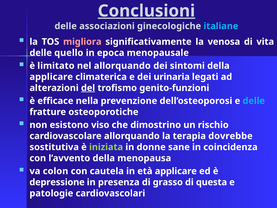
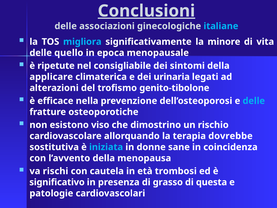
migliora colour: pink -> light blue (82, 42)
venosa: venosa -> minore (224, 42)
limitato: limitato -> ripetute (56, 66)
nel allorquando: allorquando -> consigliabile (122, 66)
del underline: present -> none (88, 88)
genito-funzioni: genito-funzioni -> genito-tibolone (174, 88)
iniziata colour: light green -> light blue (106, 147)
colon: colon -> rischi (56, 171)
età applicare: applicare -> trombosi (176, 171)
depressione: depressione -> significativo (57, 182)
